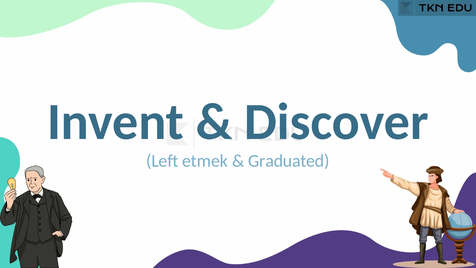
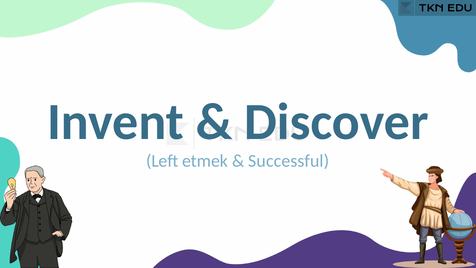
Graduated: Graduated -> Successful (289, 161)
